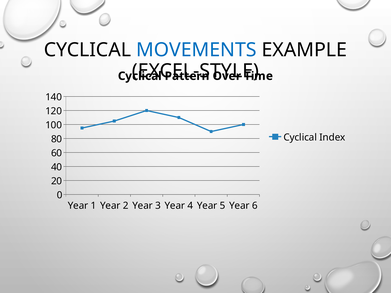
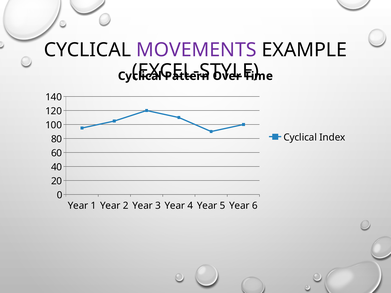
MOVEMENTS colour: blue -> purple (196, 50)
